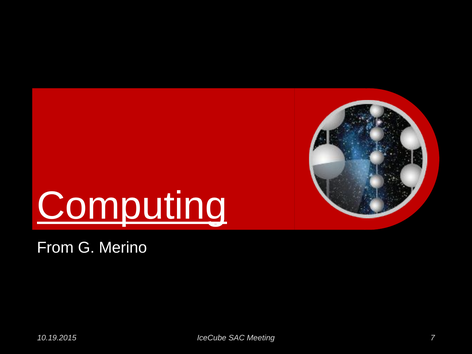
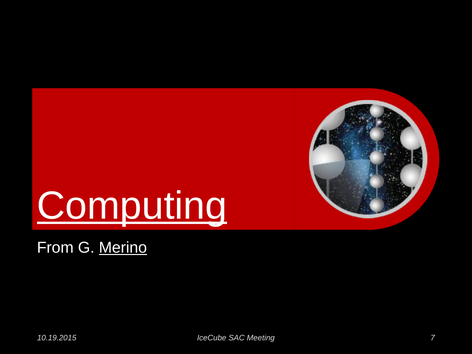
Merino underline: none -> present (123, 248)
